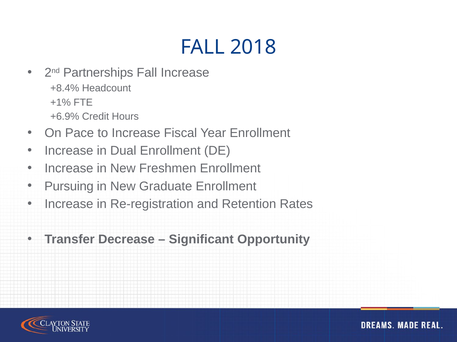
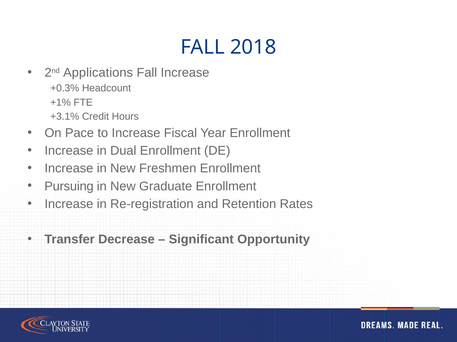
Partnerships: Partnerships -> Applications (98, 73)
+8.4%: +8.4% -> +0.3% (65, 88)
+6.9%: +6.9% -> +3.1% (65, 117)
